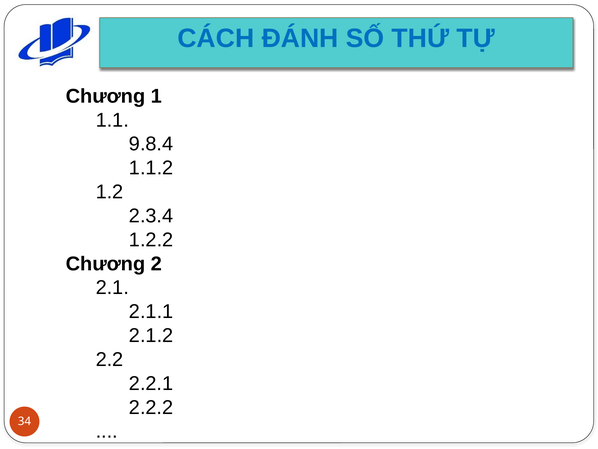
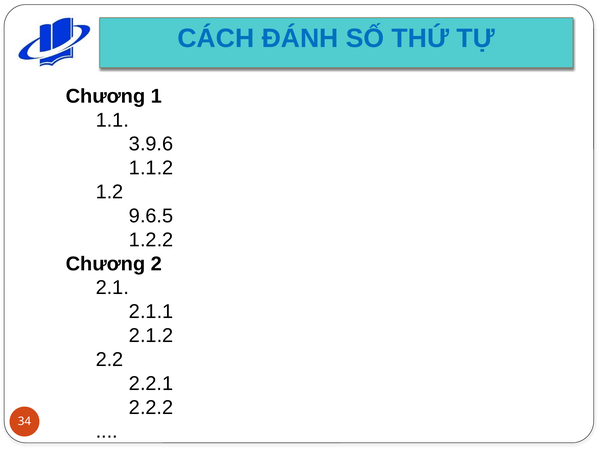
9.8.4: 9.8.4 -> 3.9.6 (151, 144)
2.3.4: 2.3.4 -> 9.6.5 (151, 216)
